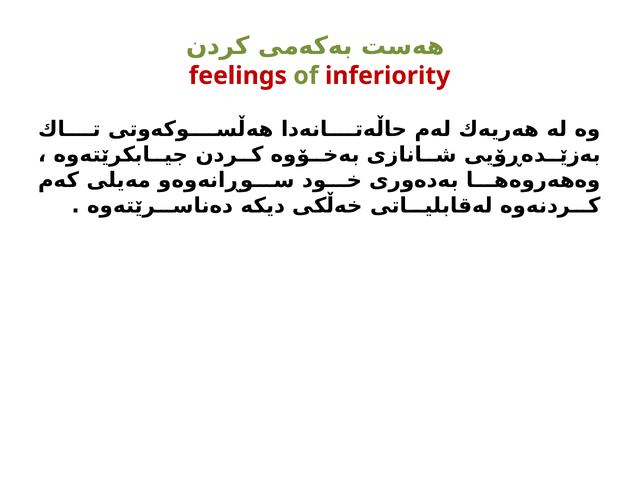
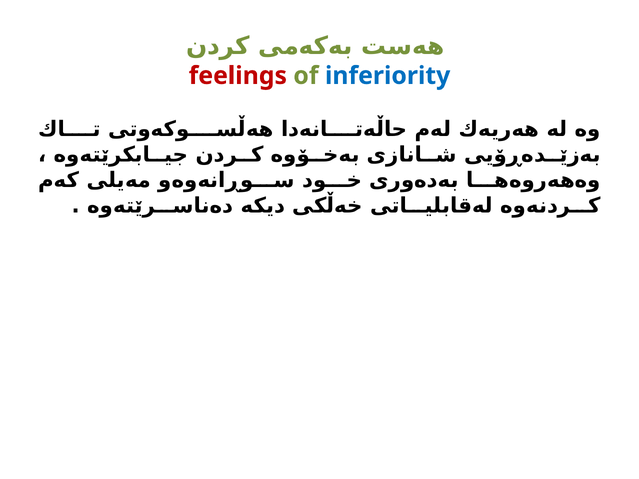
inferiority colour: red -> blue (388, 76)
